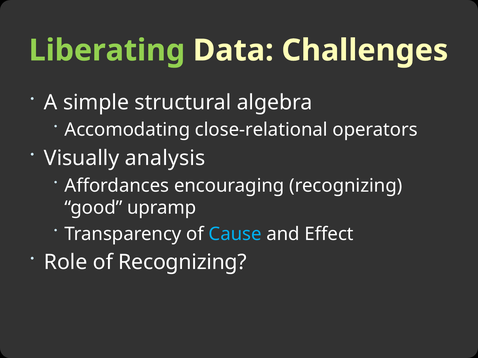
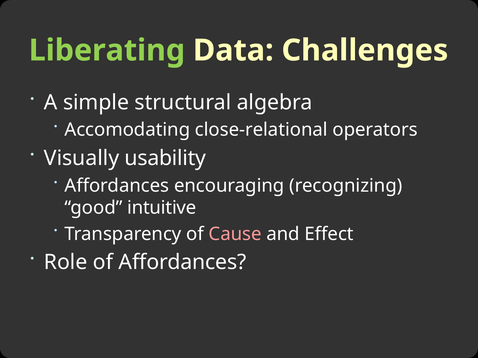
analysis: analysis -> usability (165, 158)
upramp: upramp -> intuitive (162, 208)
Cause colour: light blue -> pink (235, 234)
of Recognizing: Recognizing -> Affordances (182, 263)
